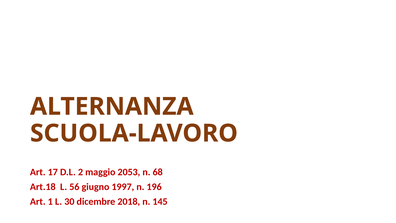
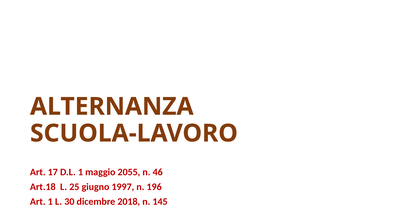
D.L 2: 2 -> 1 (81, 172)
2053: 2053 -> 2055 (129, 172)
68: 68 -> 46 (158, 172)
56: 56 -> 25 (74, 187)
